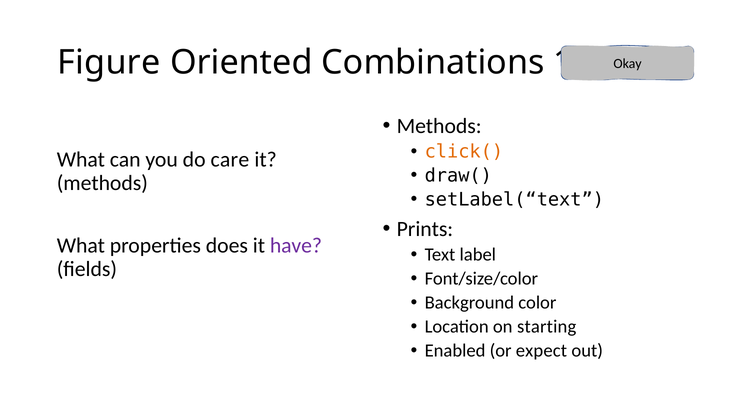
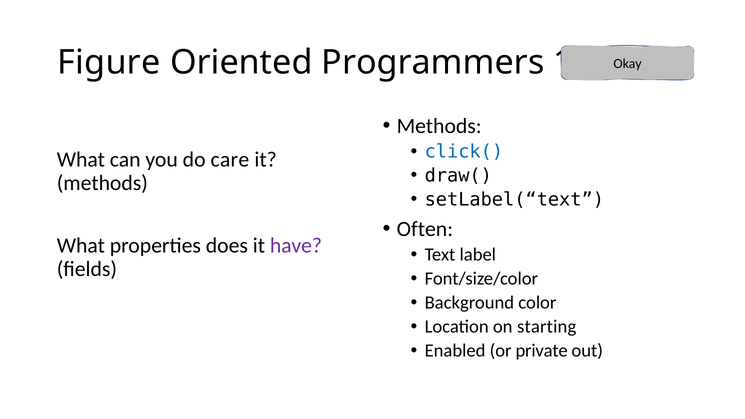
Combinations: Combinations -> Programmers (433, 63)
click( colour: orange -> blue (464, 152)
Prints: Prints -> Often (425, 229)
expect: expect -> private (542, 351)
